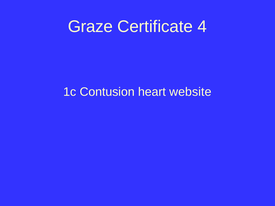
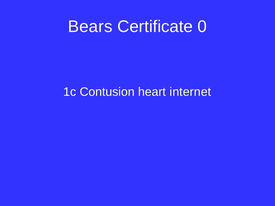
Graze: Graze -> Bears (90, 27)
4: 4 -> 0 (202, 27)
website: website -> internet (190, 92)
